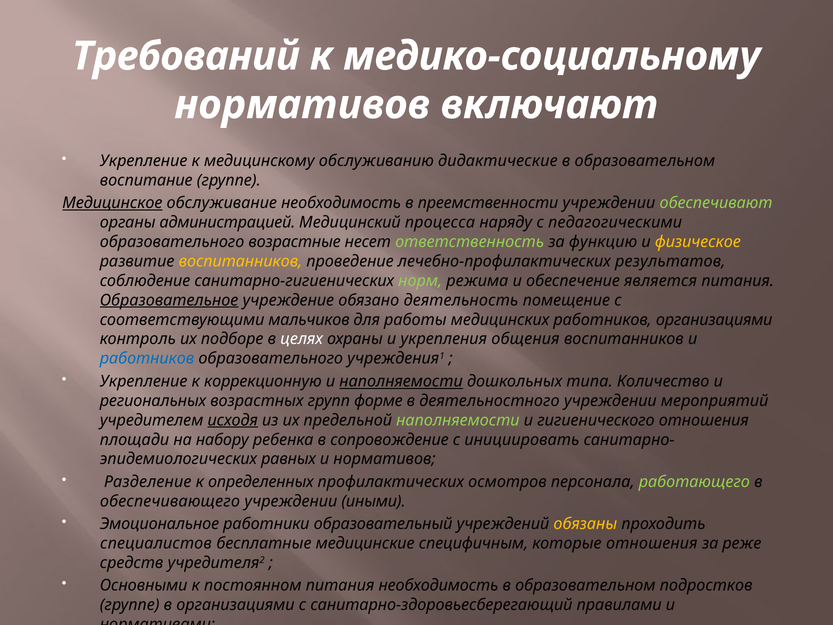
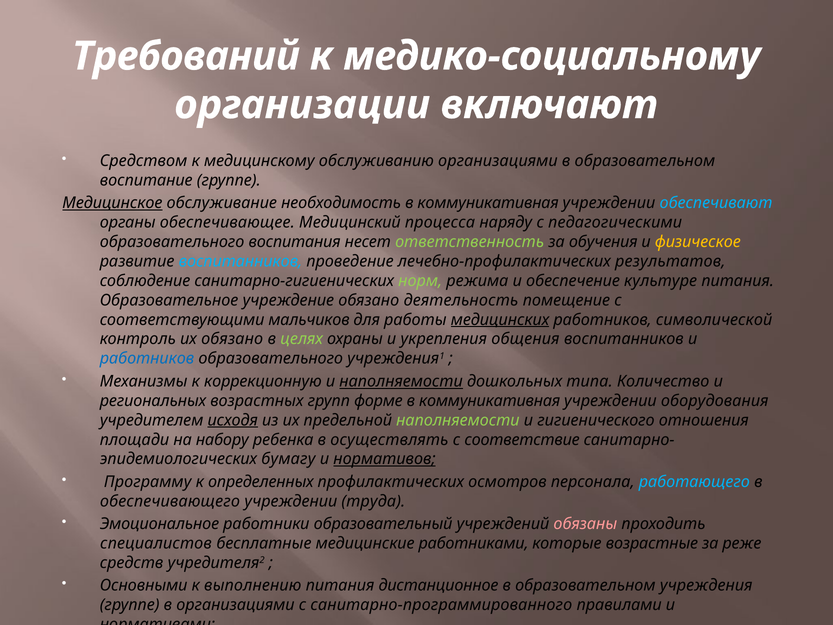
нормативов: нормативов -> организации (302, 105)
Укрепление: Укрепление -> Средством (144, 161)
обслуживанию дидактические: дидактические -> организациями (498, 161)
преемственности: преемственности -> коммуникативная (488, 203)
обеспечивают colour: light green -> light blue (716, 203)
администрацией: администрацией -> обеспечивающее (227, 222)
возрастные: возрастные -> воспитания (295, 242)
функцию: функцию -> обучения (603, 242)
воспитанников colour: yellow -> light blue (240, 261)
является: является -> культуре (661, 281)
Образовательное underline: present -> none (169, 300)
медицинских underline: none -> present (500, 320)
работников организациями: организациями -> символической (714, 320)
их подборе: подборе -> обязано (232, 339)
целях colour: white -> light green (302, 339)
Укрепление: Укрепление -> Механизмы (144, 381)
деятельностного: деятельностного -> коммуникативная (490, 401)
мероприятий: мероприятий -> оборудования (715, 401)
сопровождение: сопровождение -> осуществлять (389, 439)
инициировать: инициировать -> соответствие (522, 439)
равных: равных -> бумагу (288, 459)
нормативов underline: none -> present (385, 459)
Разделение: Разделение -> Программу (148, 482)
работающего colour: light green -> light blue (694, 482)
иными: иными -> труда (373, 501)
обязаны colour: yellow -> pink (585, 524)
специфичным: специфичным -> работниками (474, 543)
которые отношения: отношения -> возрастные (652, 543)
постоянном: постоянном -> выполнению (253, 585)
питания необходимость: необходимость -> дистанционное (438, 585)
подростков: подростков -> учреждения (706, 585)
санитарно-здоровьесберегающий: санитарно-здоровьесберегающий -> санитарно-программированного (441, 605)
